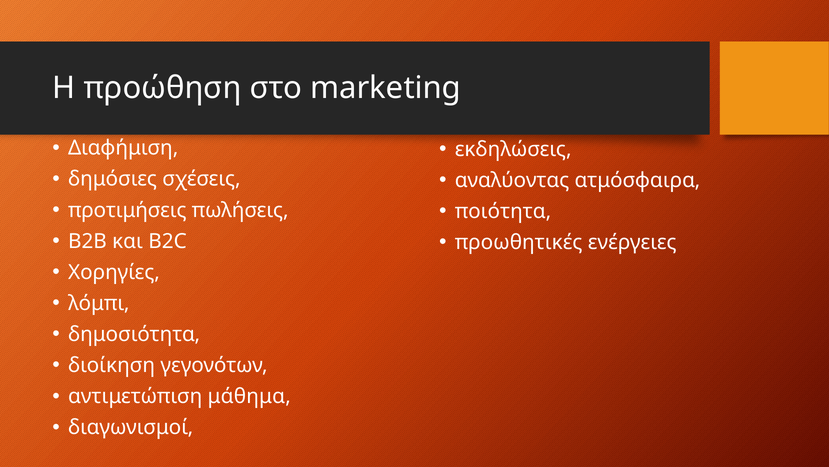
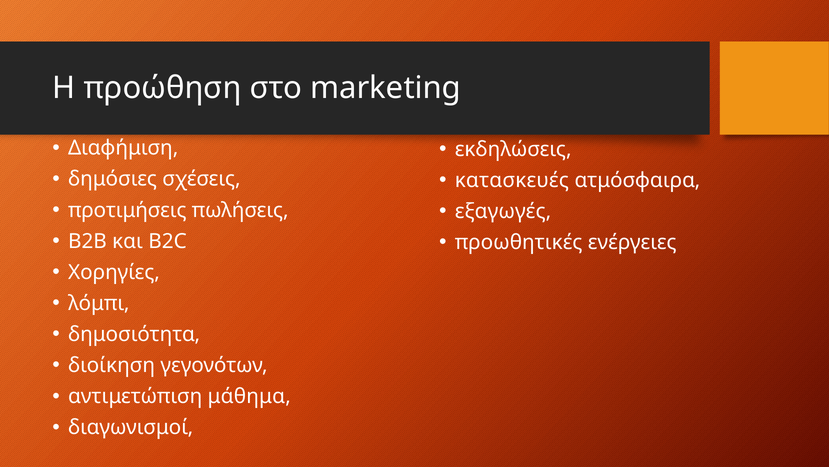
αναλύοντας: αναλύοντας -> κατασκευές (512, 180)
ποιότητα: ποιότητα -> εξαγωγές (503, 211)
